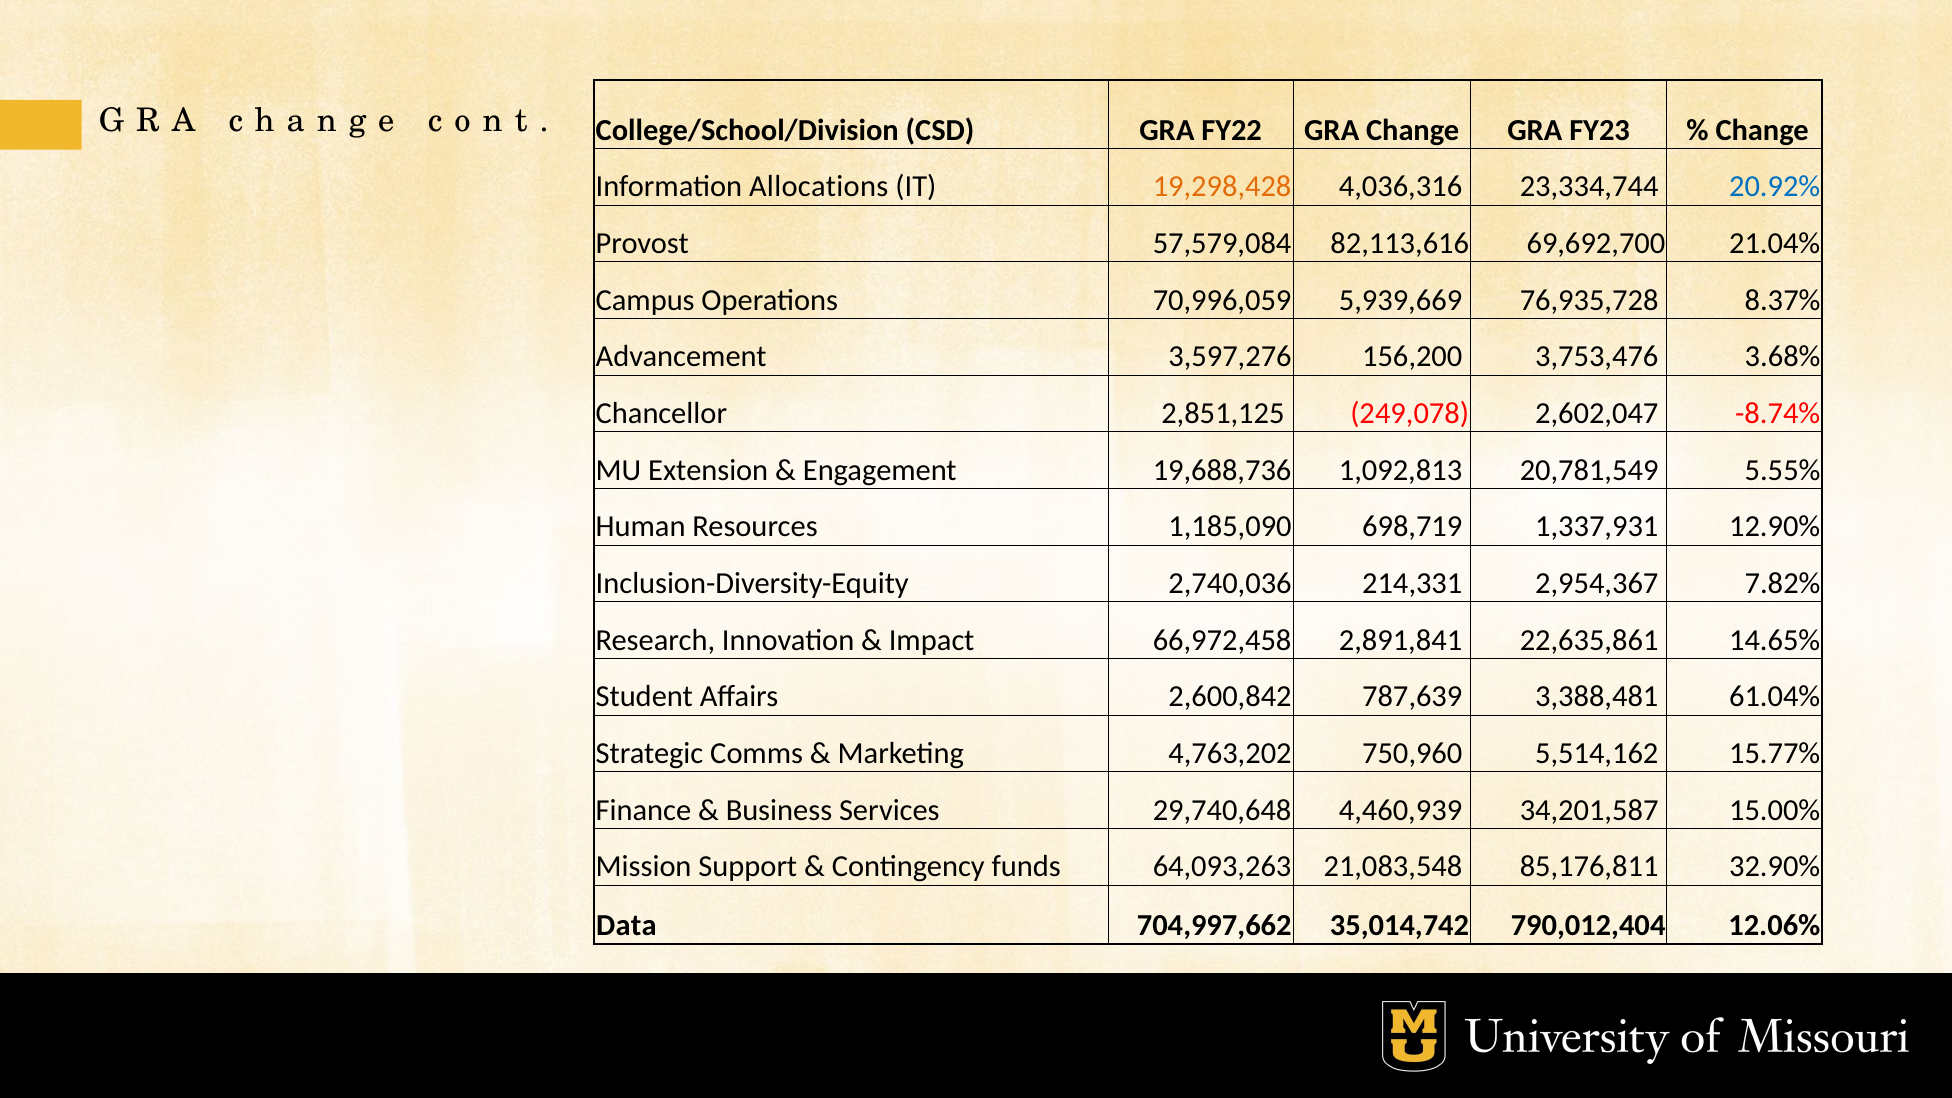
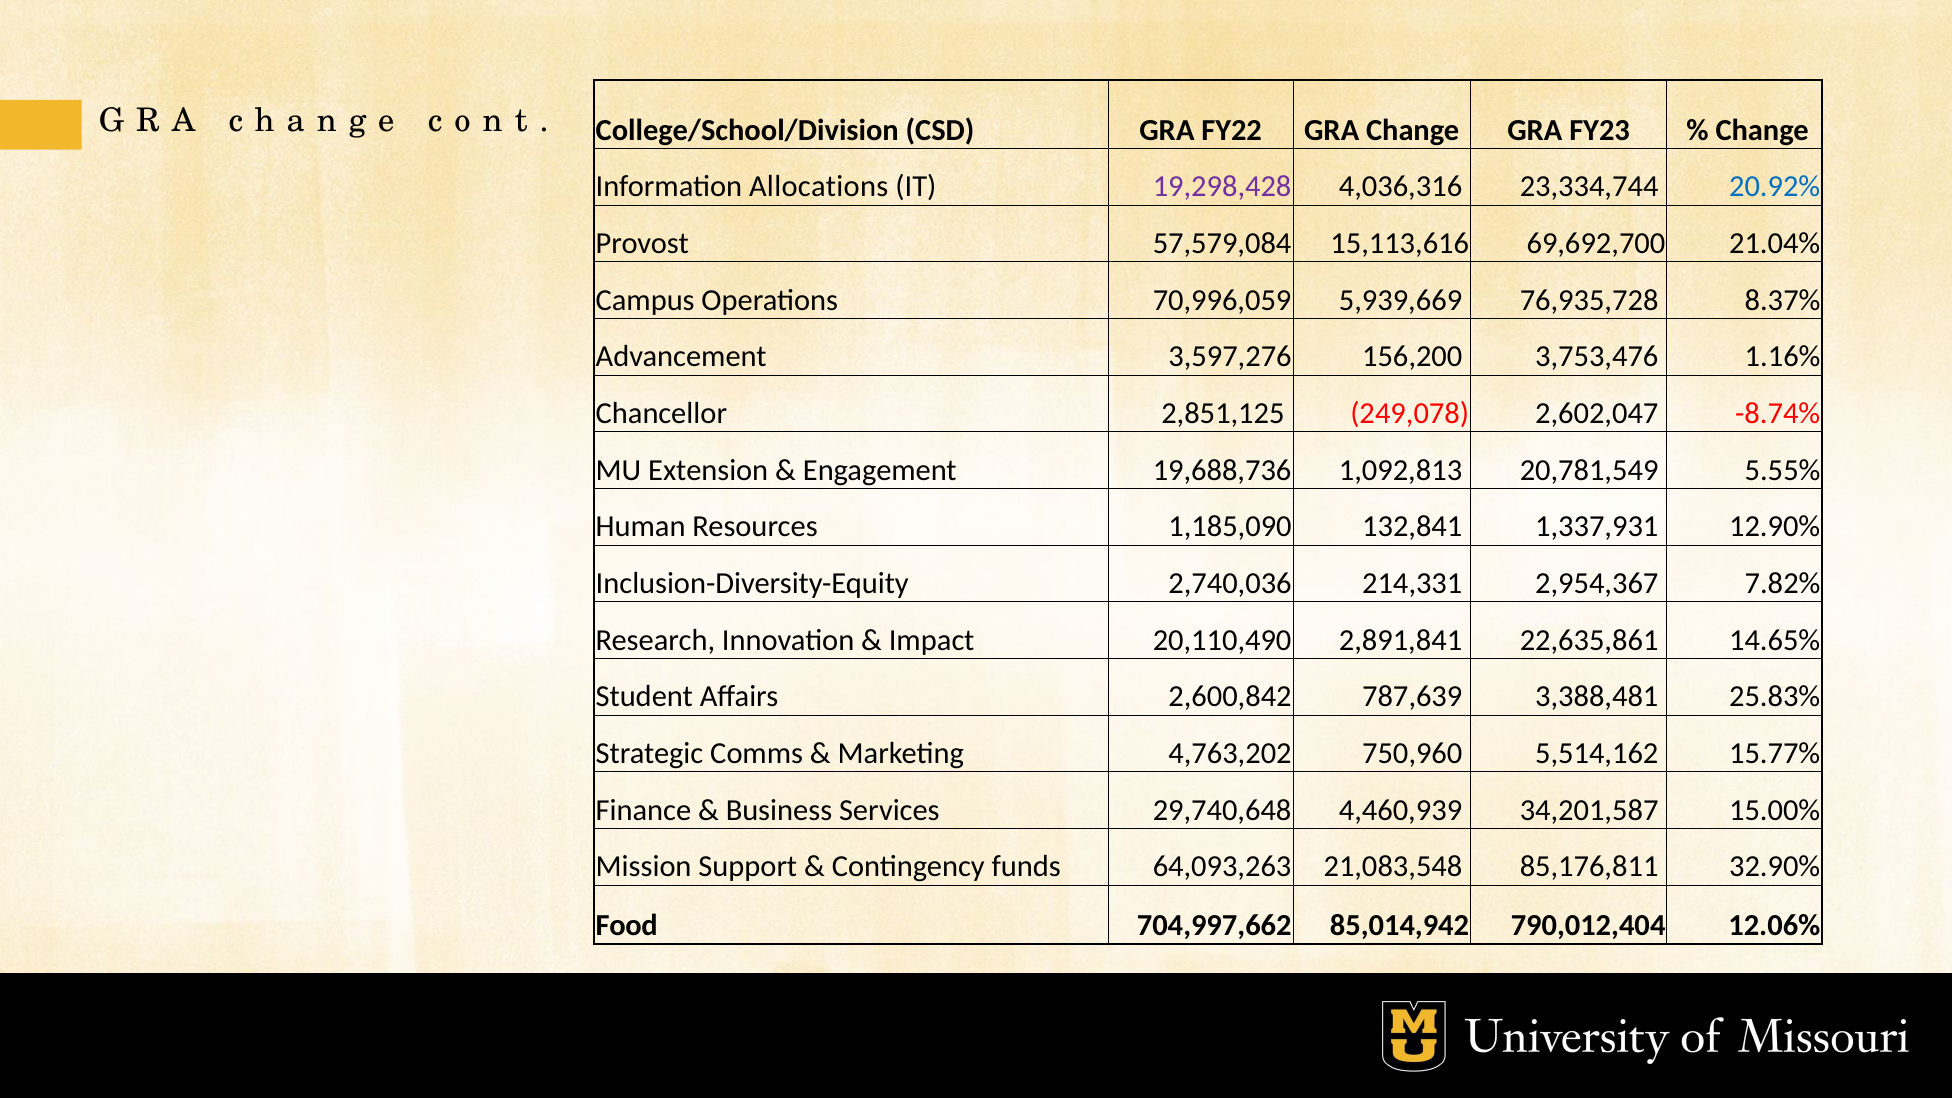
19,298,428 colour: orange -> purple (1222, 187)
82,113,616: 82,113,616 -> 15,113,616 (1400, 243)
3.68%: 3.68% -> 1.16% (1783, 357)
698,719: 698,719 -> 132,841 (1412, 527)
66,972,458: 66,972,458 -> 20,110,490 (1222, 640)
61.04%: 61.04% -> 25.83% (1775, 697)
Data: Data -> Food (627, 925)
35,014,742: 35,014,742 -> 85,014,942 (1400, 925)
